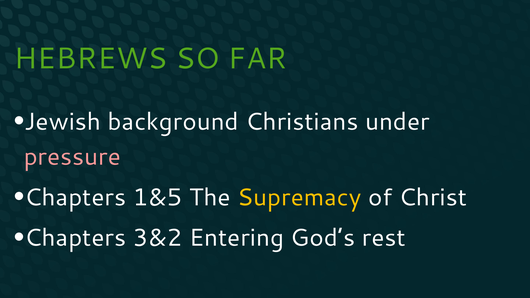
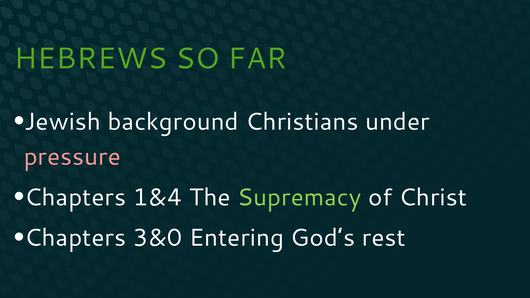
1&5: 1&5 -> 1&4 (158, 197)
Supremacy colour: yellow -> light green (299, 197)
3&2: 3&2 -> 3&0 (158, 238)
